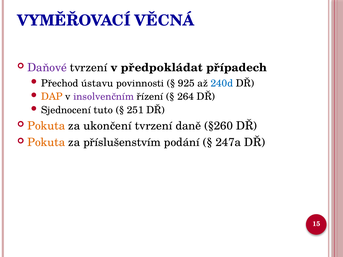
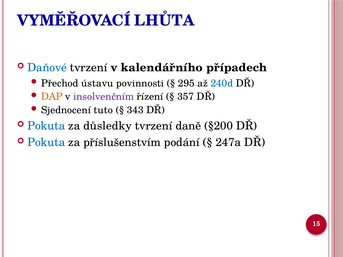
VĚCNÁ: VĚCNÁ -> LHŮTA (164, 21)
Daňové colour: purple -> blue (47, 68)
předpokládat: předpokládat -> kalendářního (162, 68)
925: 925 -> 295 (186, 83)
264: 264 -> 357 (186, 97)
251: 251 -> 343 (135, 110)
Pokuta colour: orange -> blue (46, 126)
ukončení: ukončení -> důsledky (107, 126)
§260: §260 -> §200 (219, 126)
Pokuta colour: orange -> blue (46, 143)
